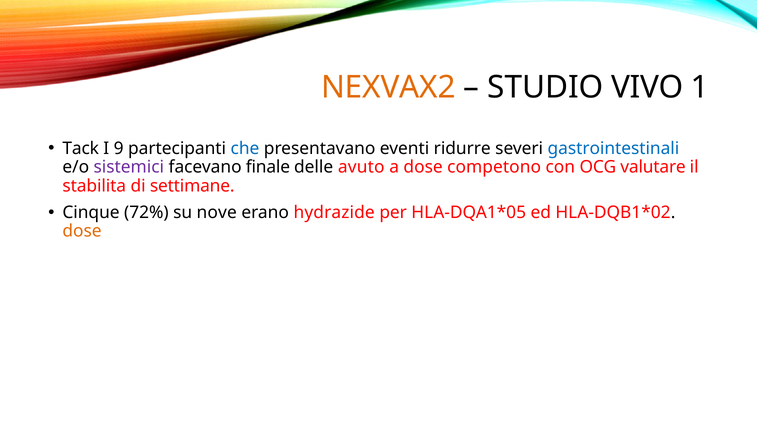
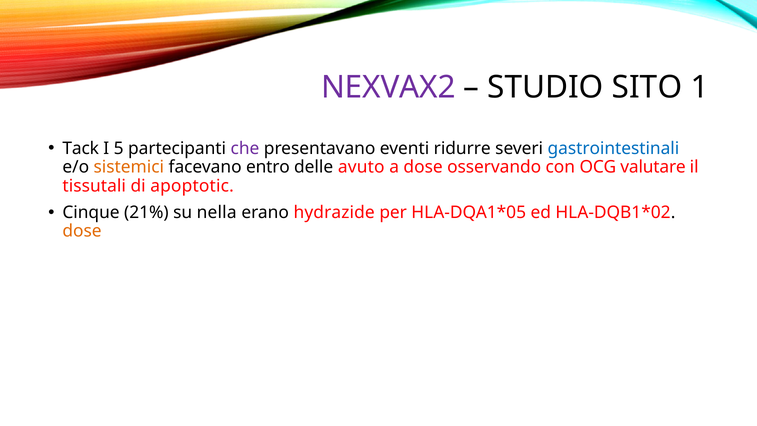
NEXVAX2 colour: orange -> purple (388, 87)
VIVO: VIVO -> SITO (647, 87)
I 9: 9 -> 5 (119, 148)
che colour: blue -> purple (245, 148)
sistemici colour: purple -> orange (129, 167)
finale: finale -> entro (268, 167)
competono: competono -> osservando (494, 167)
stabilita: stabilita -> tissutali (94, 186)
settimane: settimane -> apoptotic (192, 186)
72%: 72% -> 21% (146, 212)
nove: nove -> nella (217, 212)
